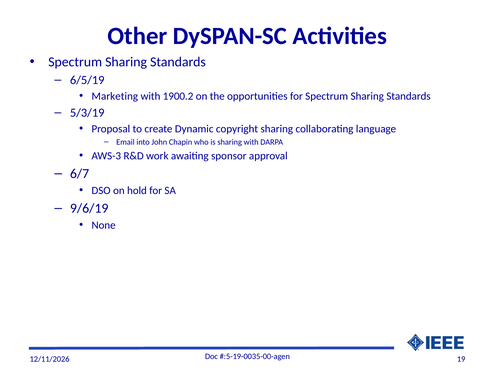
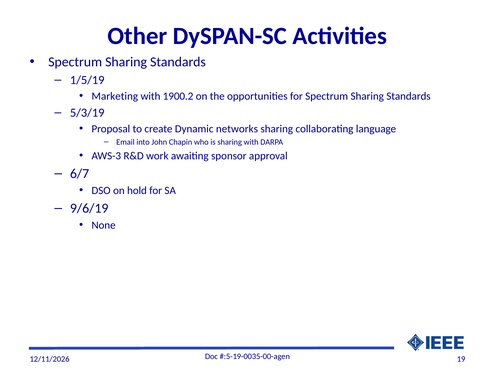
6/5/19: 6/5/19 -> 1/5/19 (87, 80)
copyright: copyright -> networks (237, 129)
